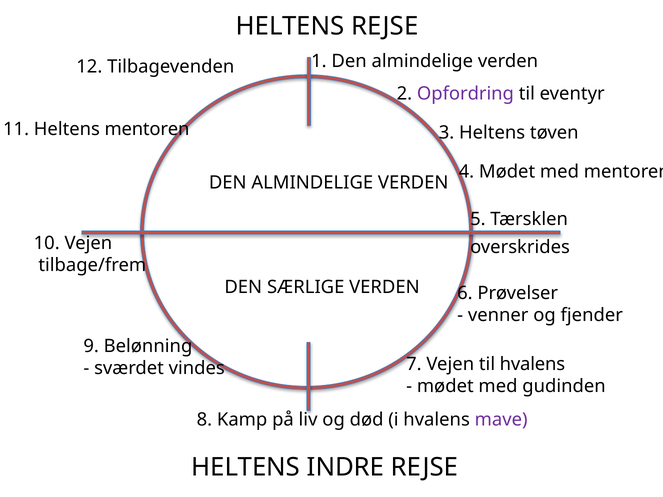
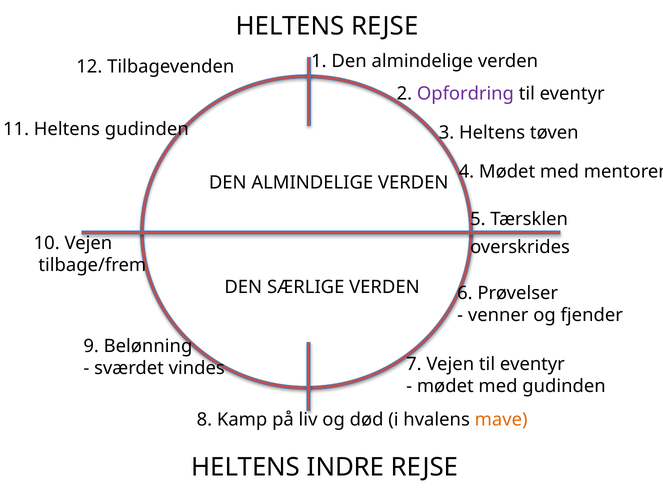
Heltens mentoren: mentoren -> gudinden (147, 129)
Vejen til hvalens: hvalens -> eventyr (532, 364)
mave colour: purple -> orange (501, 420)
